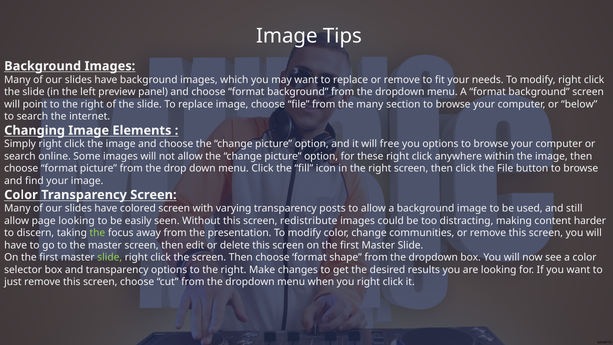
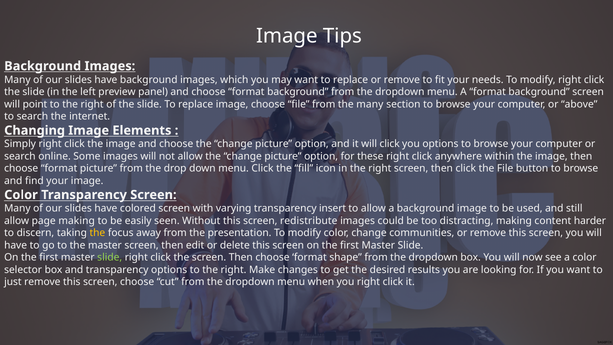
below: below -> above (579, 104)
will free: free -> click (390, 144)
posts: posts -> insert (333, 208)
page looking: looking -> making (77, 221)
the colour: light green -> yellow (97, 233)
